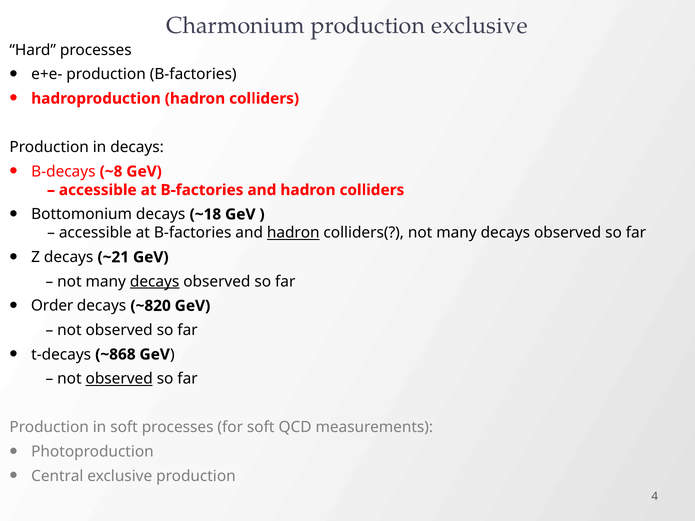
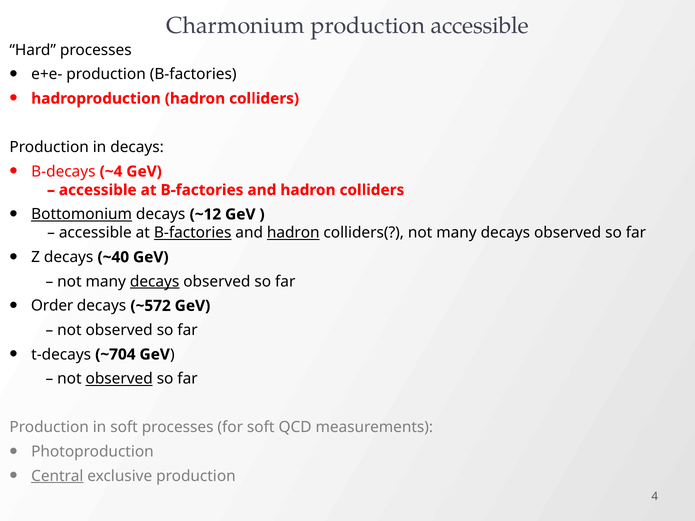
production exclusive: exclusive -> accessible (480, 26)
~8: ~8 -> ~4 (111, 172)
Bottomonium underline: none -> present (82, 214)
~18: ~18 -> ~12 (205, 214)
B-factories underline: none -> present (193, 233)
~21: ~21 -> ~40 (113, 257)
~820: ~820 -> ~572 (151, 306)
~868: ~868 -> ~704 (115, 355)
Central underline: none -> present (57, 476)
